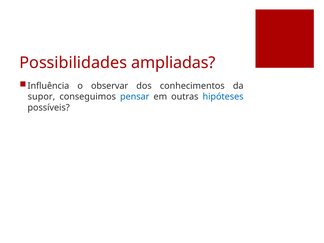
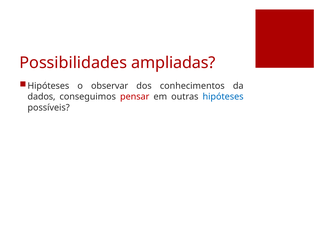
Influência: Influência -> Hipóteses (48, 86)
supor: supor -> dados (42, 97)
pensar colour: blue -> red (135, 97)
